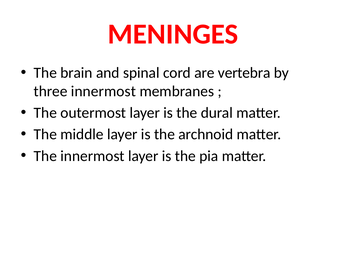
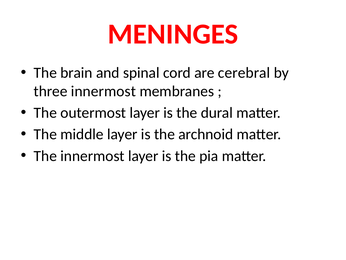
vertebra: vertebra -> cerebral (244, 73)
